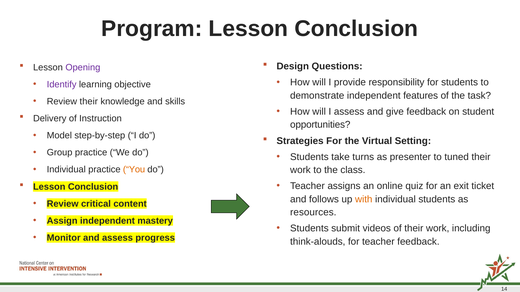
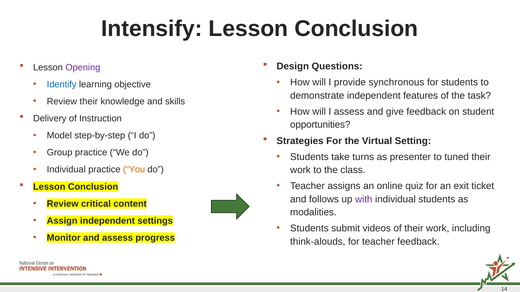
Program: Program -> Intensify (152, 29)
responsibility: responsibility -> synchronous (396, 83)
Identify colour: purple -> blue (62, 85)
with colour: orange -> purple (364, 200)
resources: resources -> modalities (313, 213)
mastery: mastery -> settings (155, 221)
